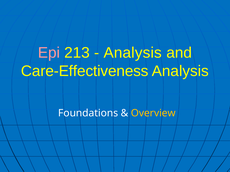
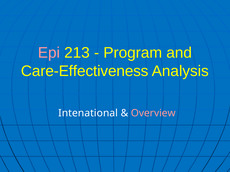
Analysis: Analysis -> Program (133, 53)
Foundations: Foundations -> Intenational (88, 113)
Overview colour: yellow -> pink (153, 113)
